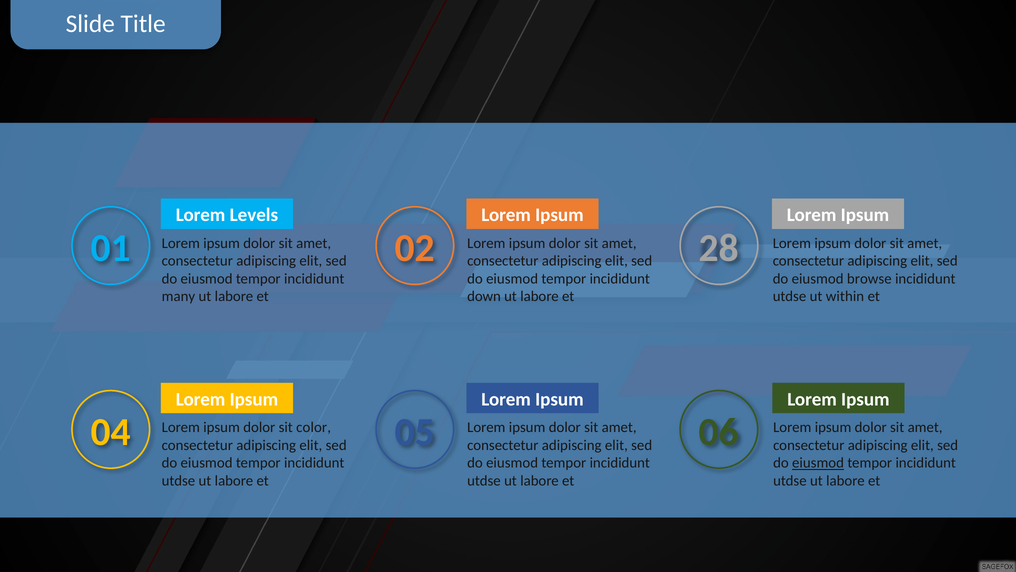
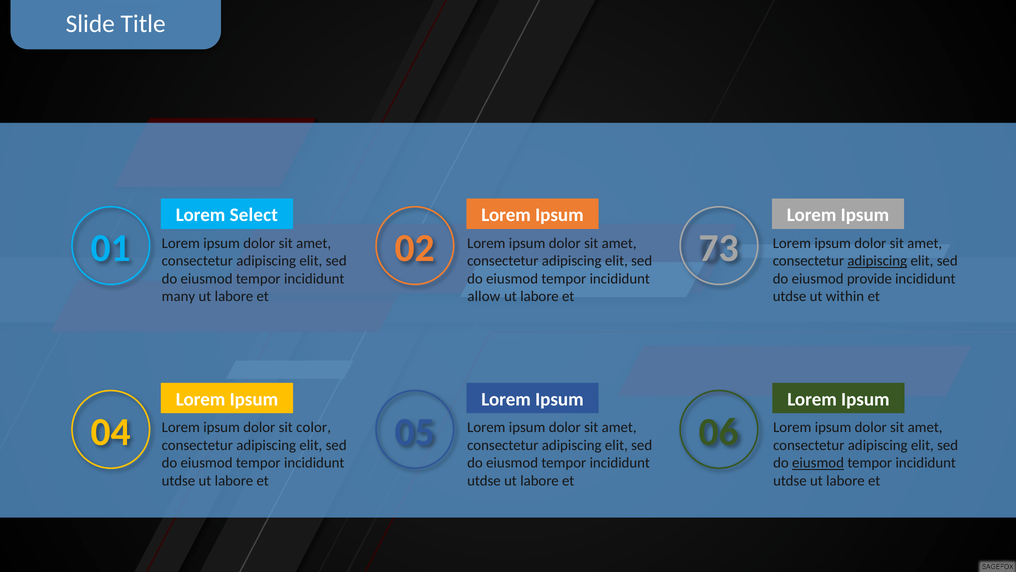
Levels: Levels -> Select (254, 215)
28: 28 -> 73 (719, 248)
adipiscing underline: none -> present (877, 261)
browse: browse -> provide (869, 279)
down: down -> allow (484, 296)
